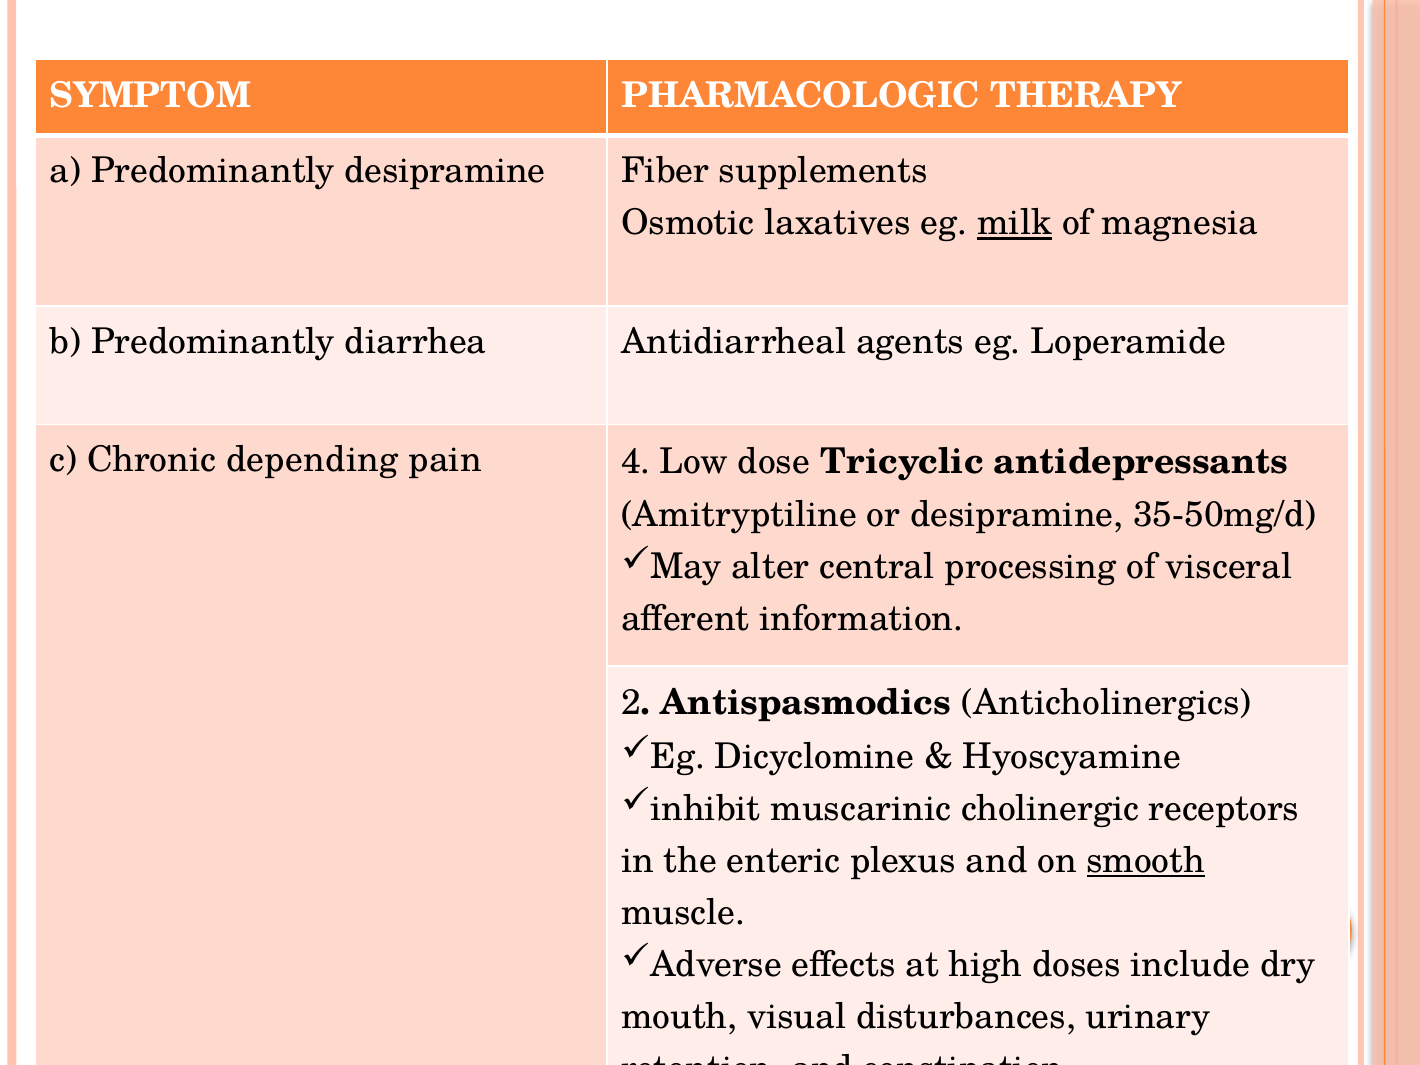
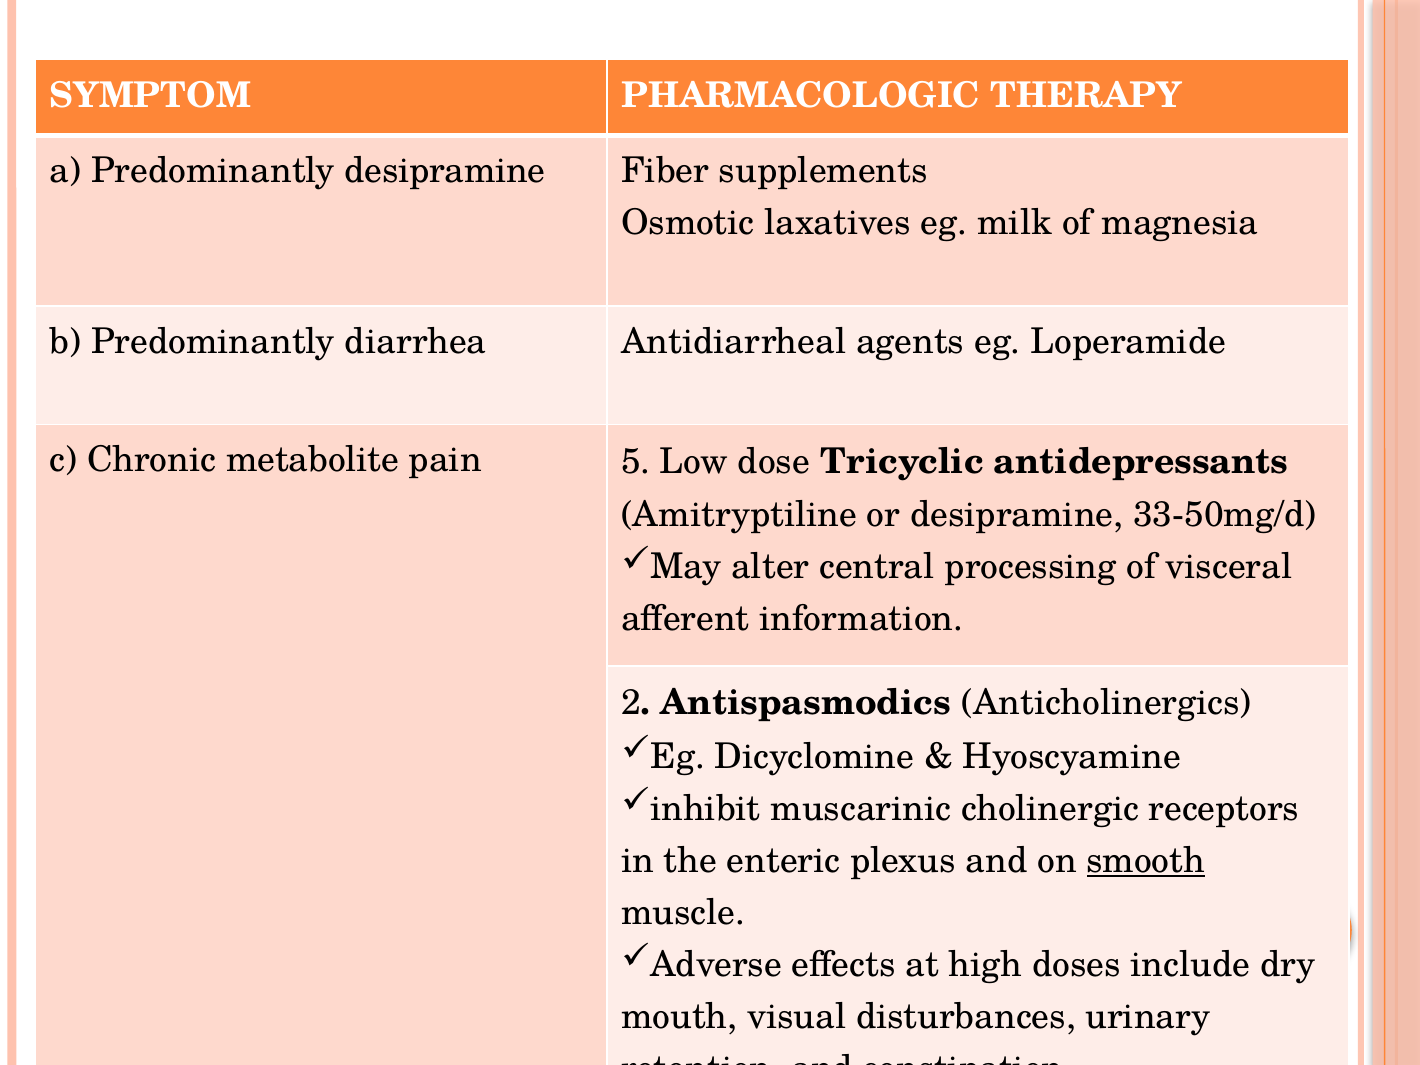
milk underline: present -> none (1015, 223)
depending: depending -> metabolite (313, 460)
4: 4 -> 5 (636, 462)
35-50mg/d: 35-50mg/d -> 33-50mg/d (1225, 515)
